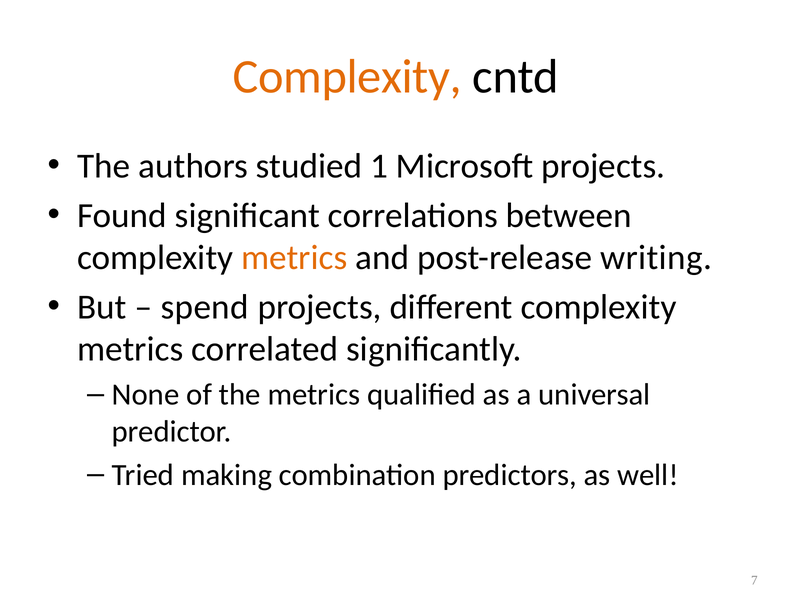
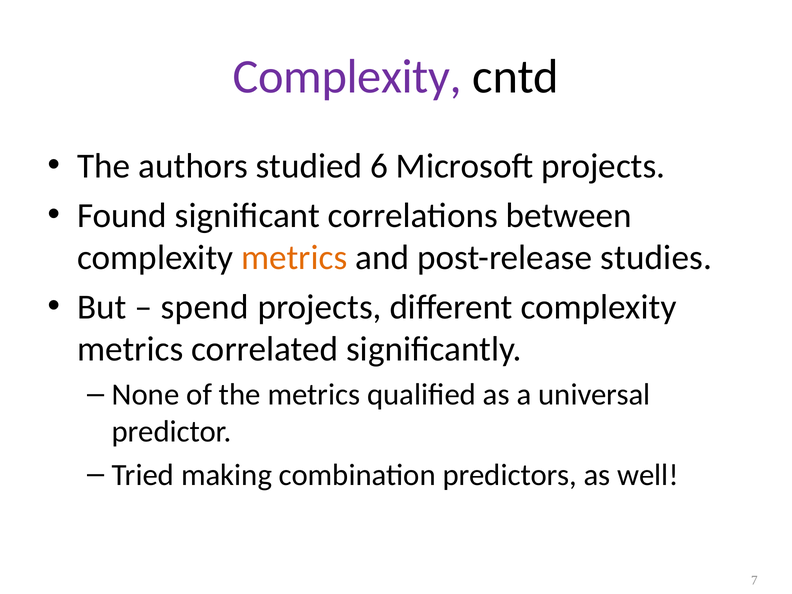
Complexity colour: orange -> purple (347, 77)
1: 1 -> 6 (379, 166)
writing: writing -> studies (656, 258)
